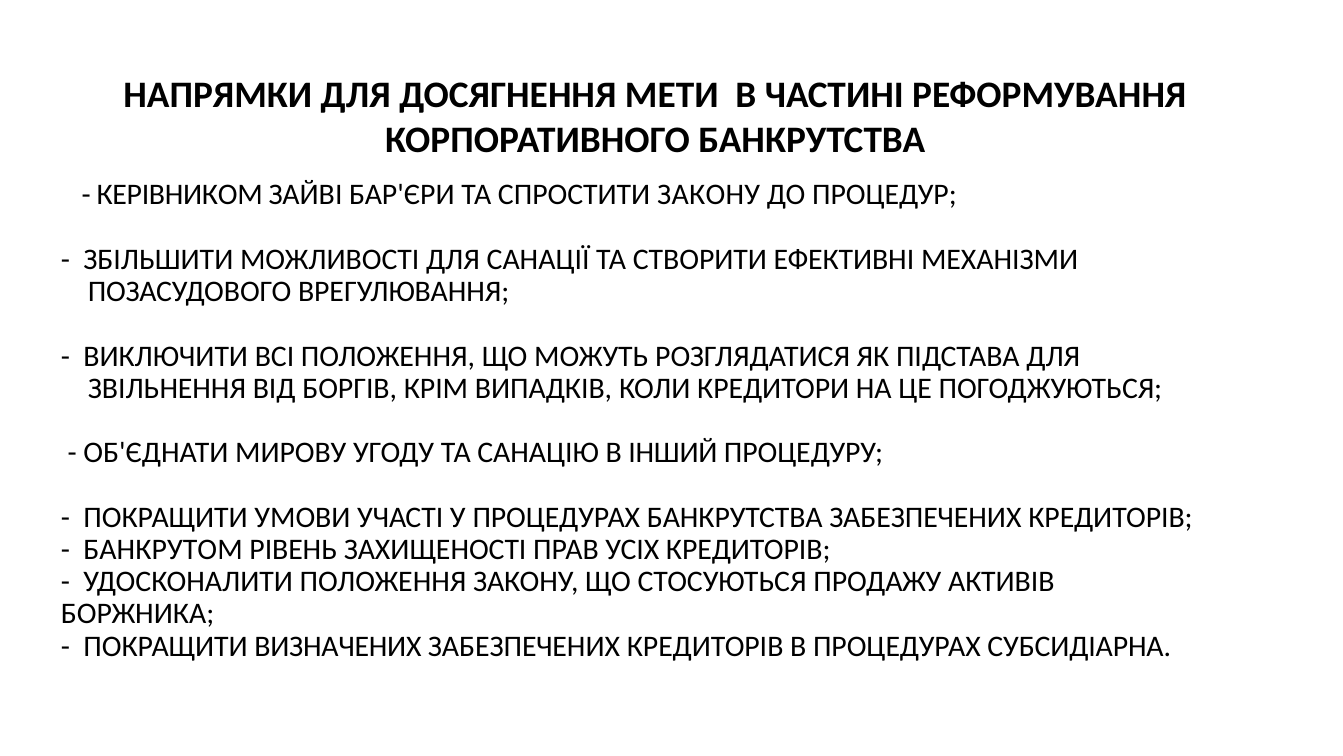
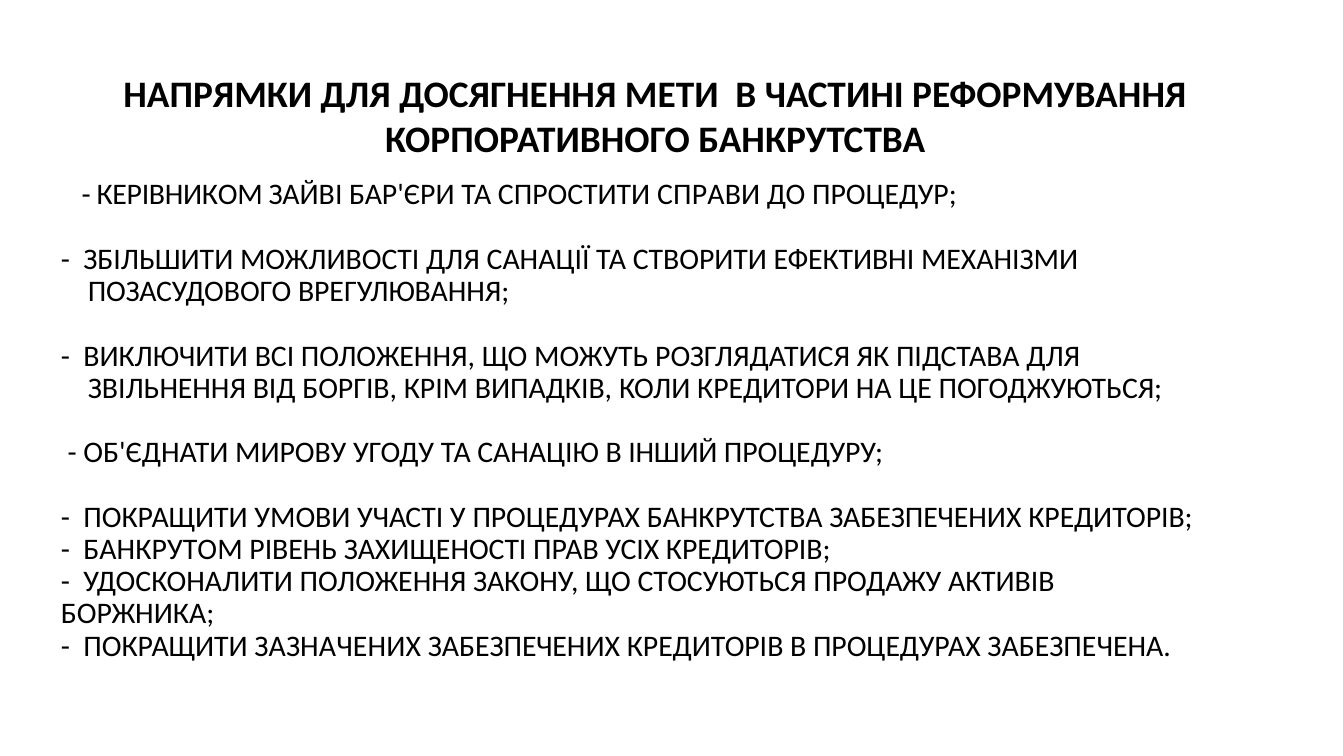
СПРОСТИТИ ЗАКОНУ: ЗАКОНУ -> СПРАВИ (709, 195)
ВИЗНАЧЕНИХ: ВИЗНАЧЕНИХ -> ЗАЗНАЧЕНИХ (338, 646)
СУБСИДІАРНА: СУБСИДІАРНА -> ЗАБЕЗПЕЧЕНА (1079, 646)
